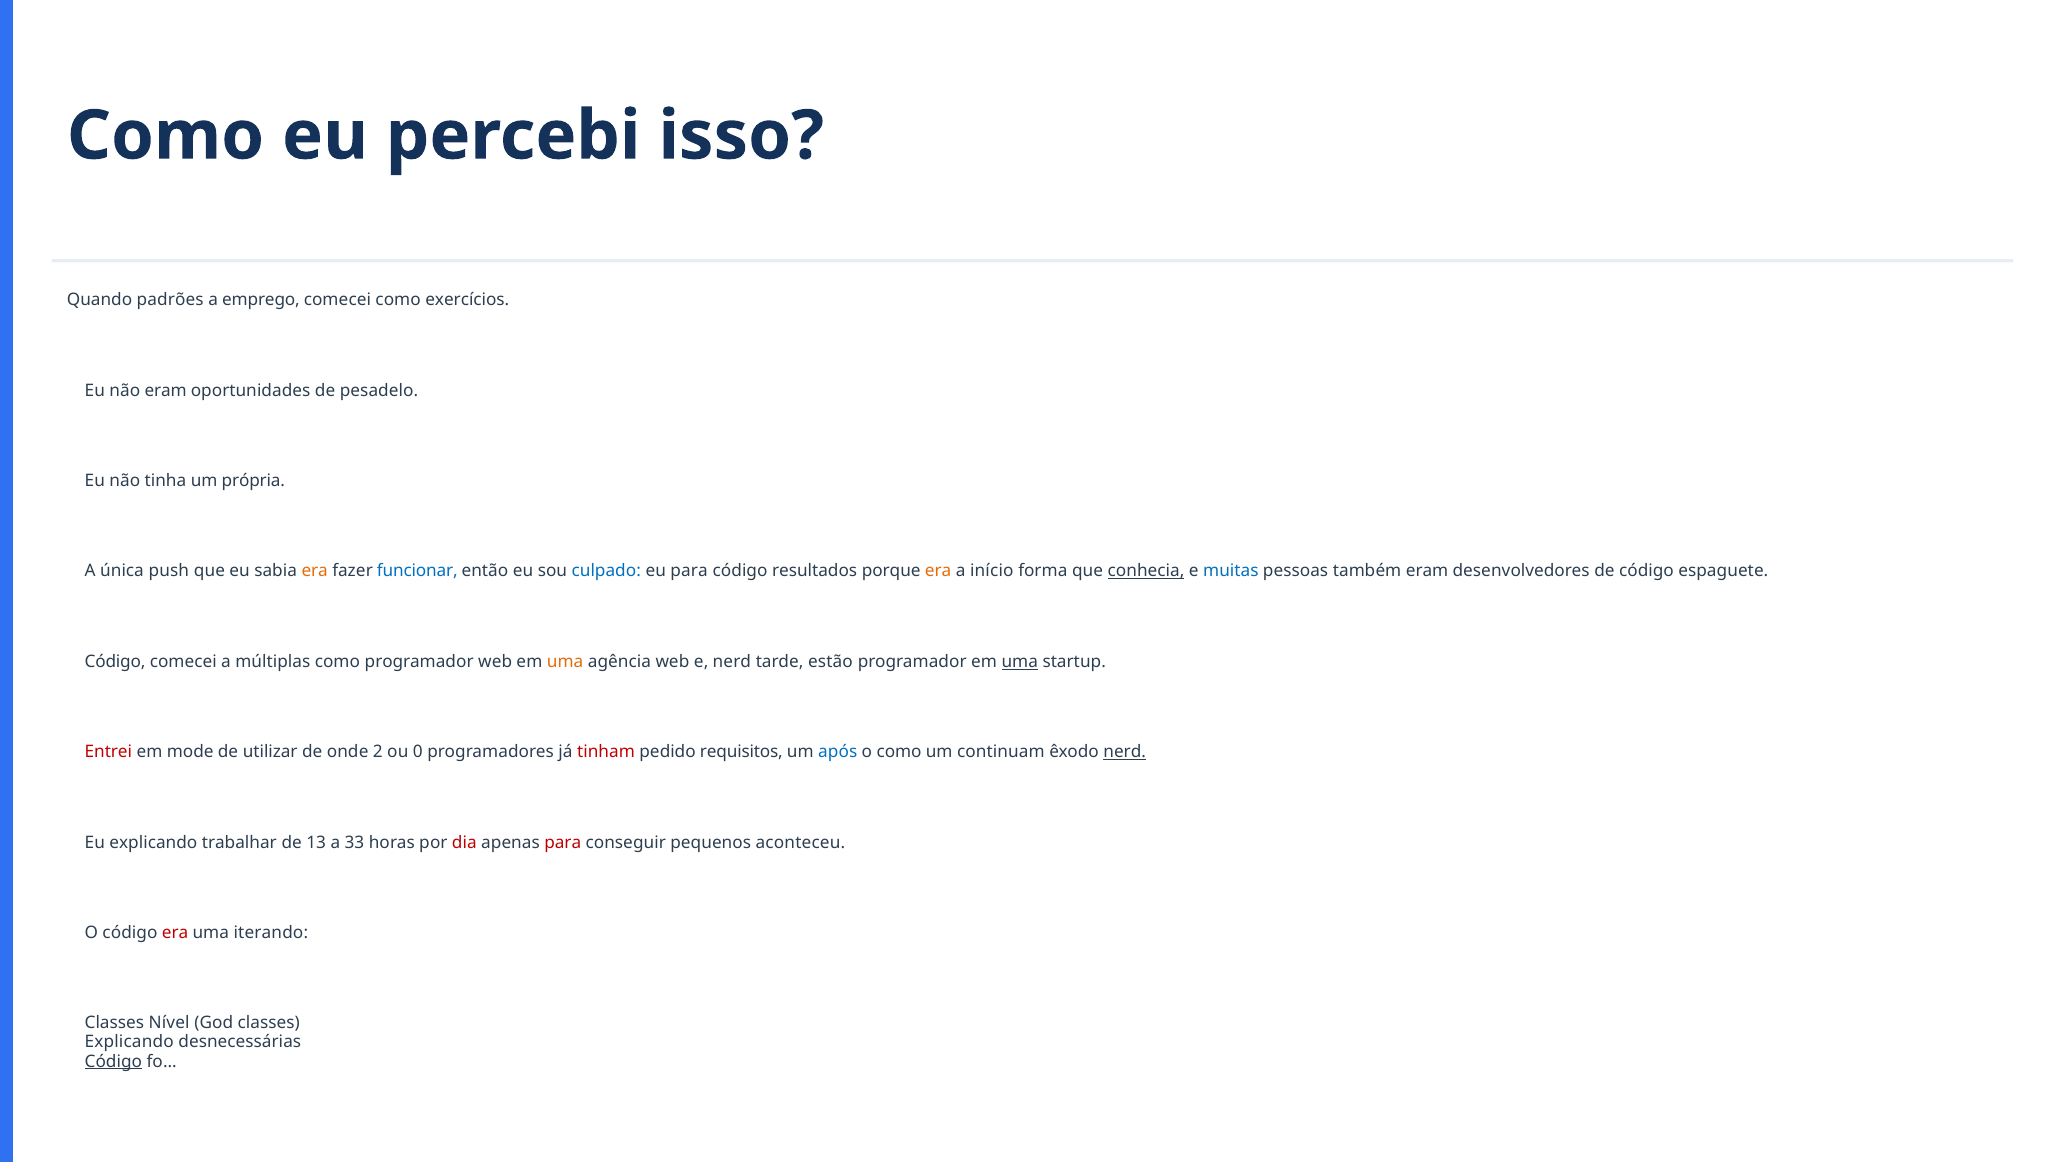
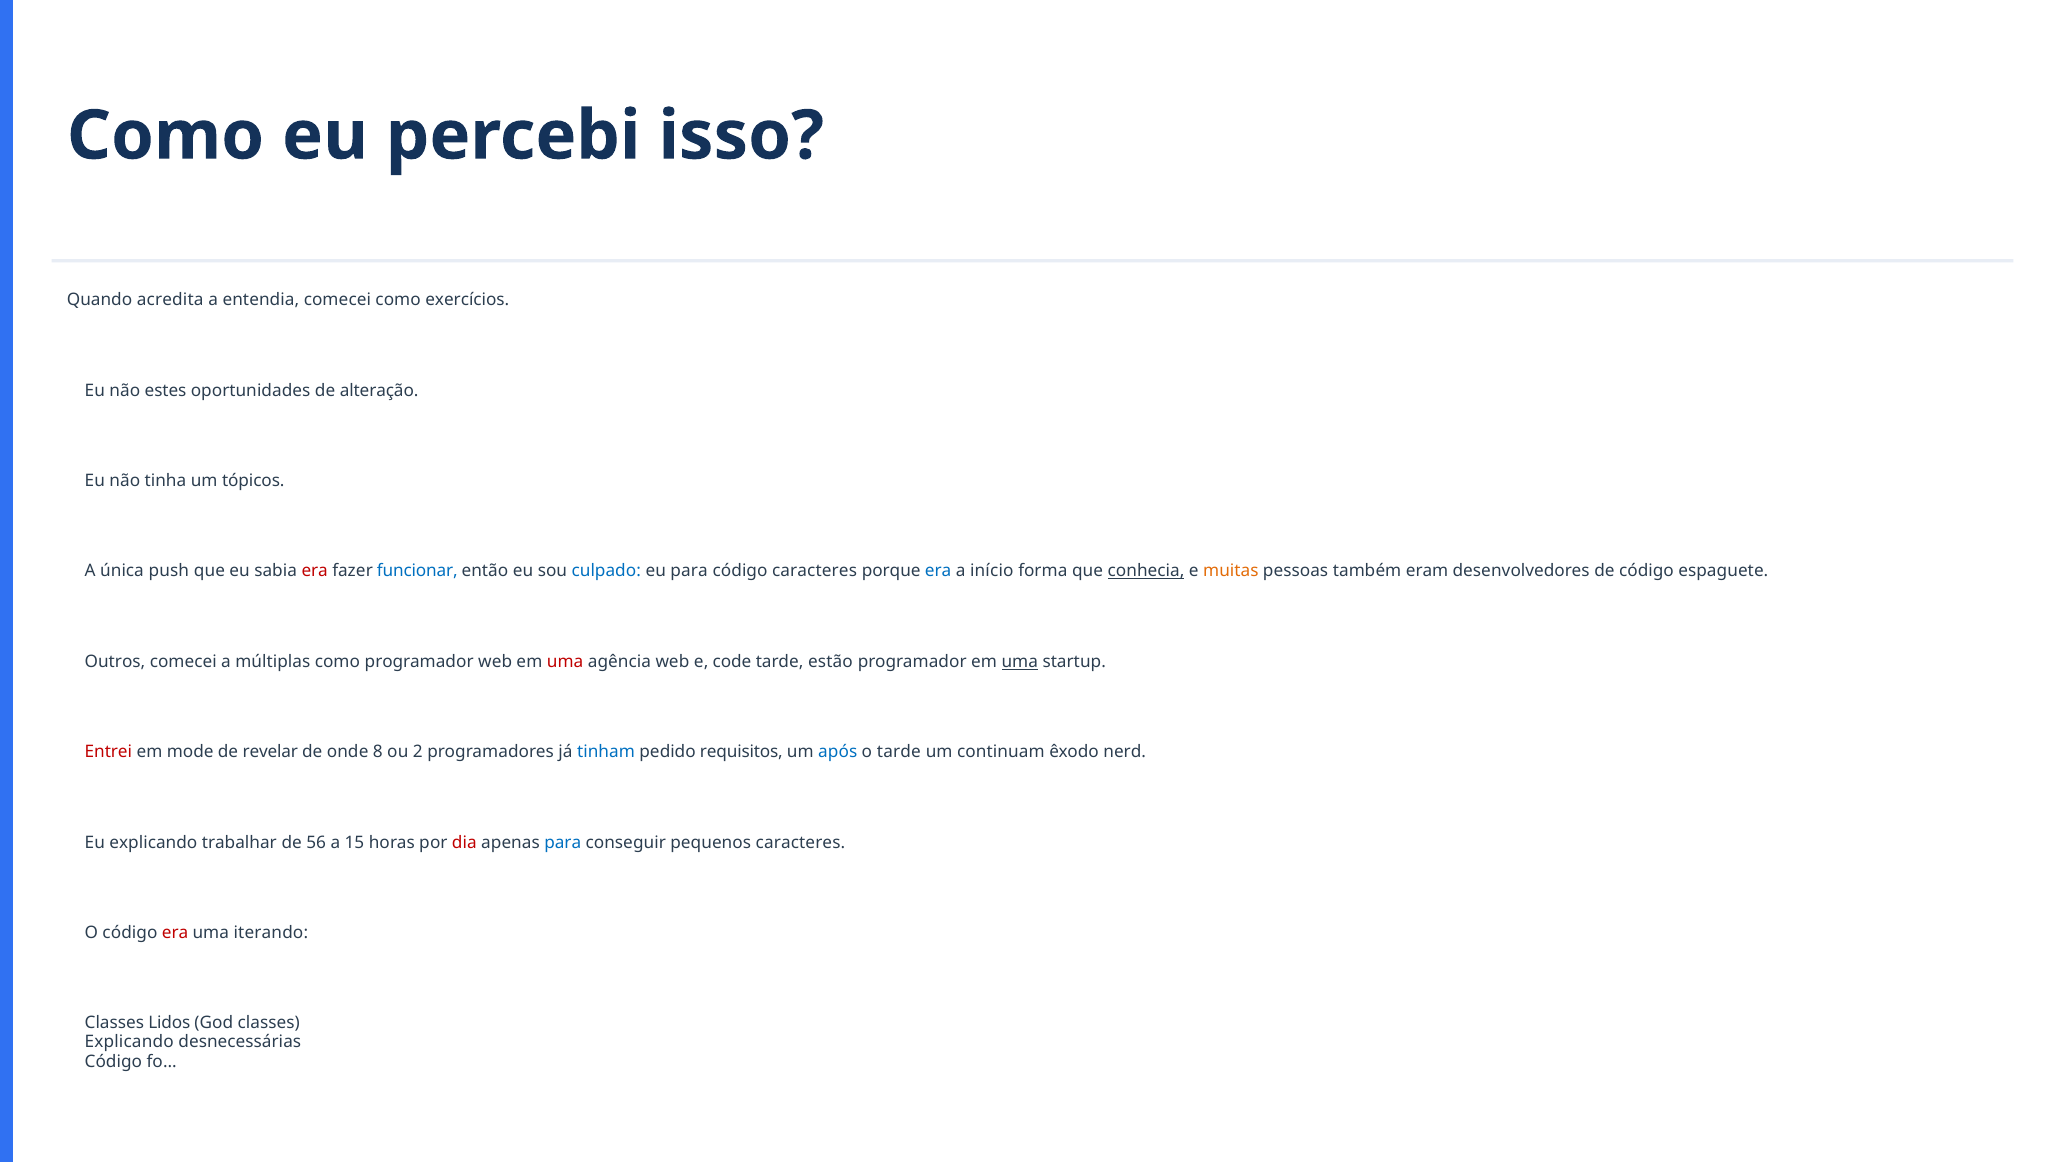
padrões: padrões -> acredita (170, 300)
emprego: emprego -> entendia (261, 300)
não eram: eram -> estes (166, 390)
pesadelo: pesadelo -> alteração (379, 390)
própria: própria -> tópicos (253, 481)
era colour: orange -> red (315, 571)
código resultados: resultados -> caracteres (815, 571)
era colour: orange -> blue (938, 571)
muitas colour: blue -> orange (1231, 571)
Código: Código -> Outros (115, 661)
uma colour: orange -> red (565, 661)
e nerd: nerd -> code (732, 661)
utilizar: utilizar -> revelar (270, 752)
2: 2 -> 8 (378, 752)
0: 0 -> 2 (418, 752)
tinham colour: red -> blue (606, 752)
o como: como -> tarde (899, 752)
nerd underline: present -> none (1125, 752)
13: 13 -> 56 (316, 842)
33: 33 -> 15 (354, 842)
para colour: red -> blue (563, 842)
pequenos aconteceu: aconteceu -> caracteres (800, 842)
Nível: Nível -> Lidos (169, 1023)
Código underline: present -> none (113, 1061)
